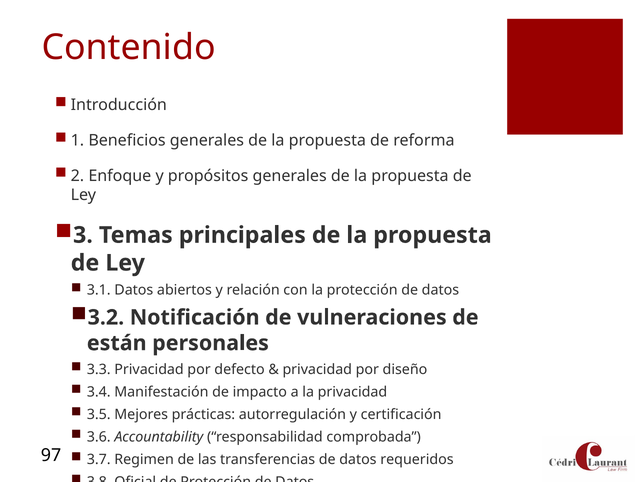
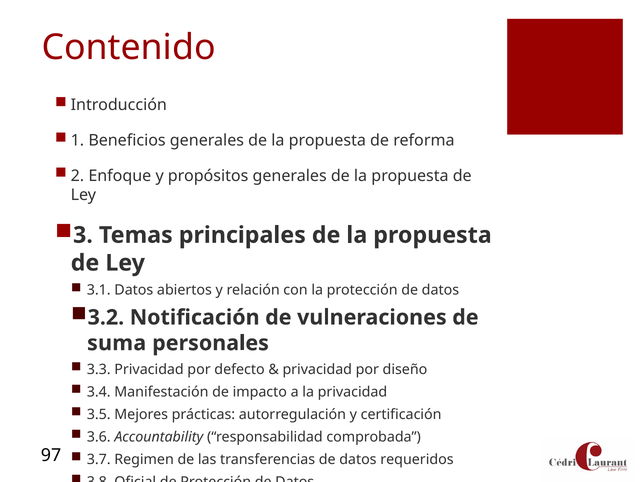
están: están -> suma (117, 343)
